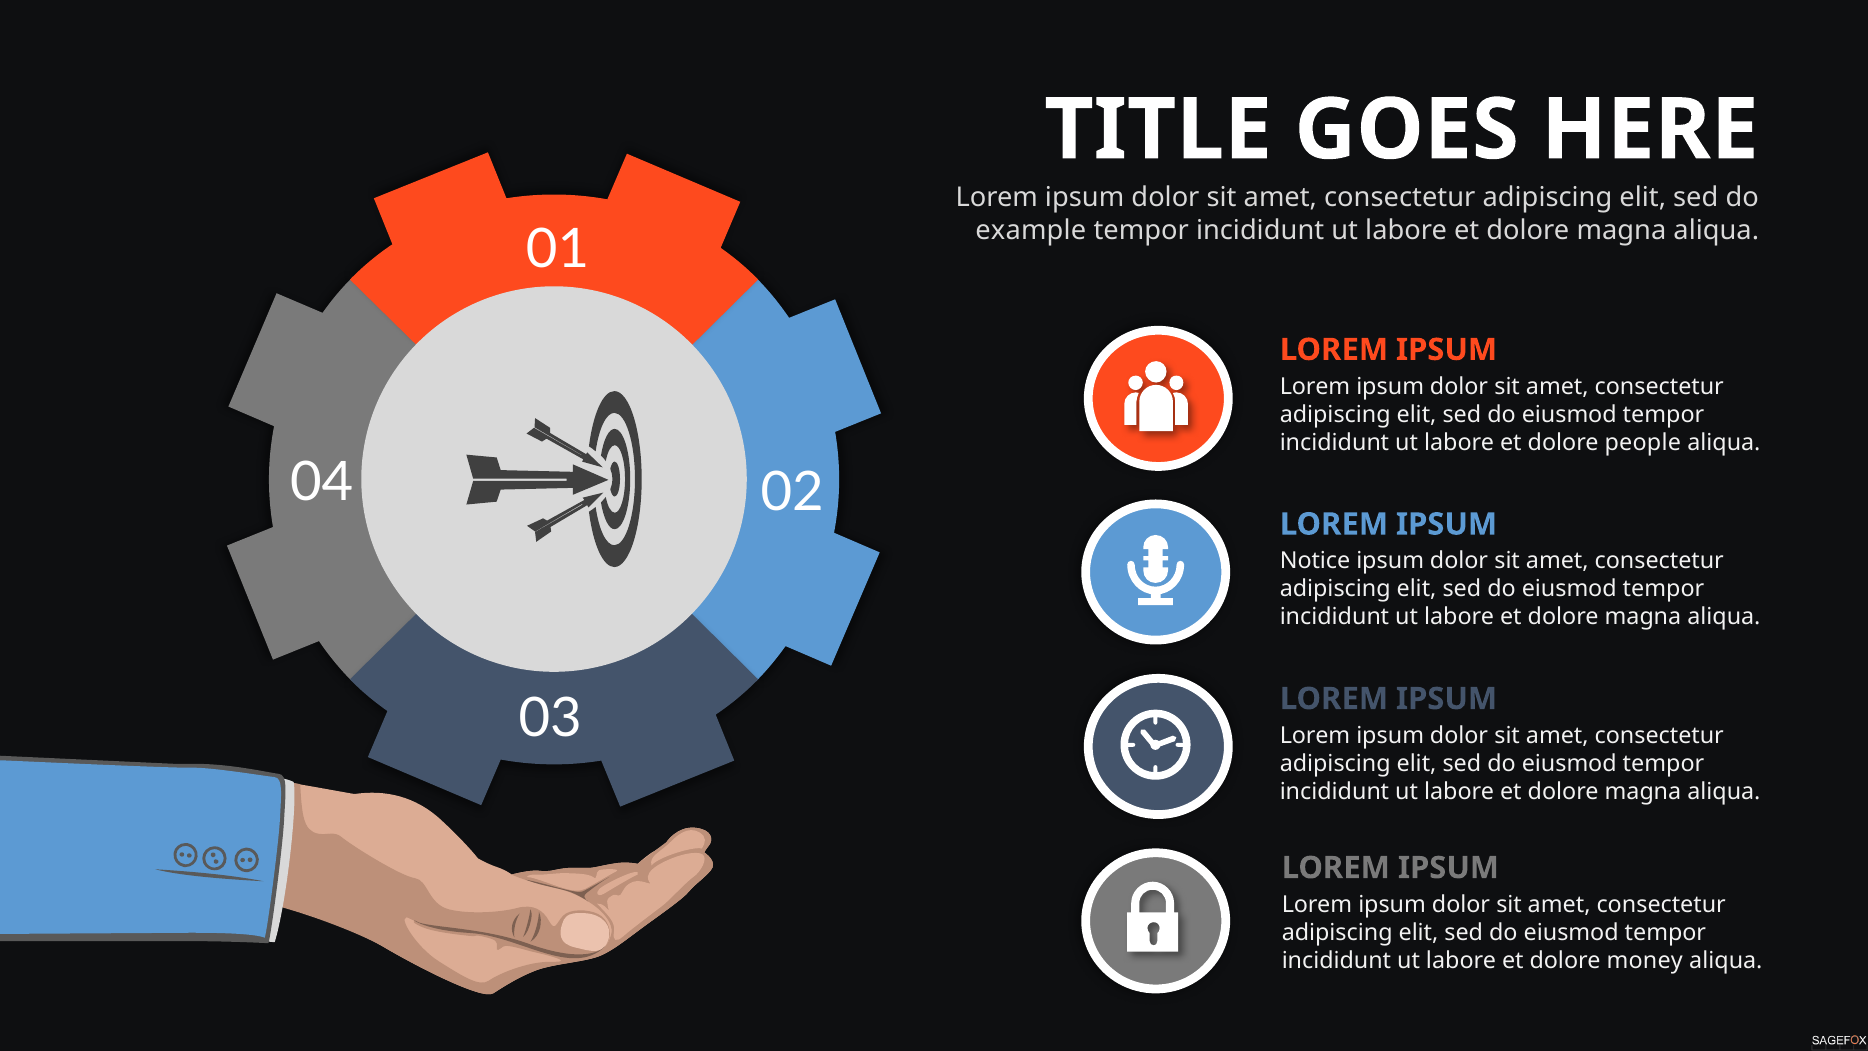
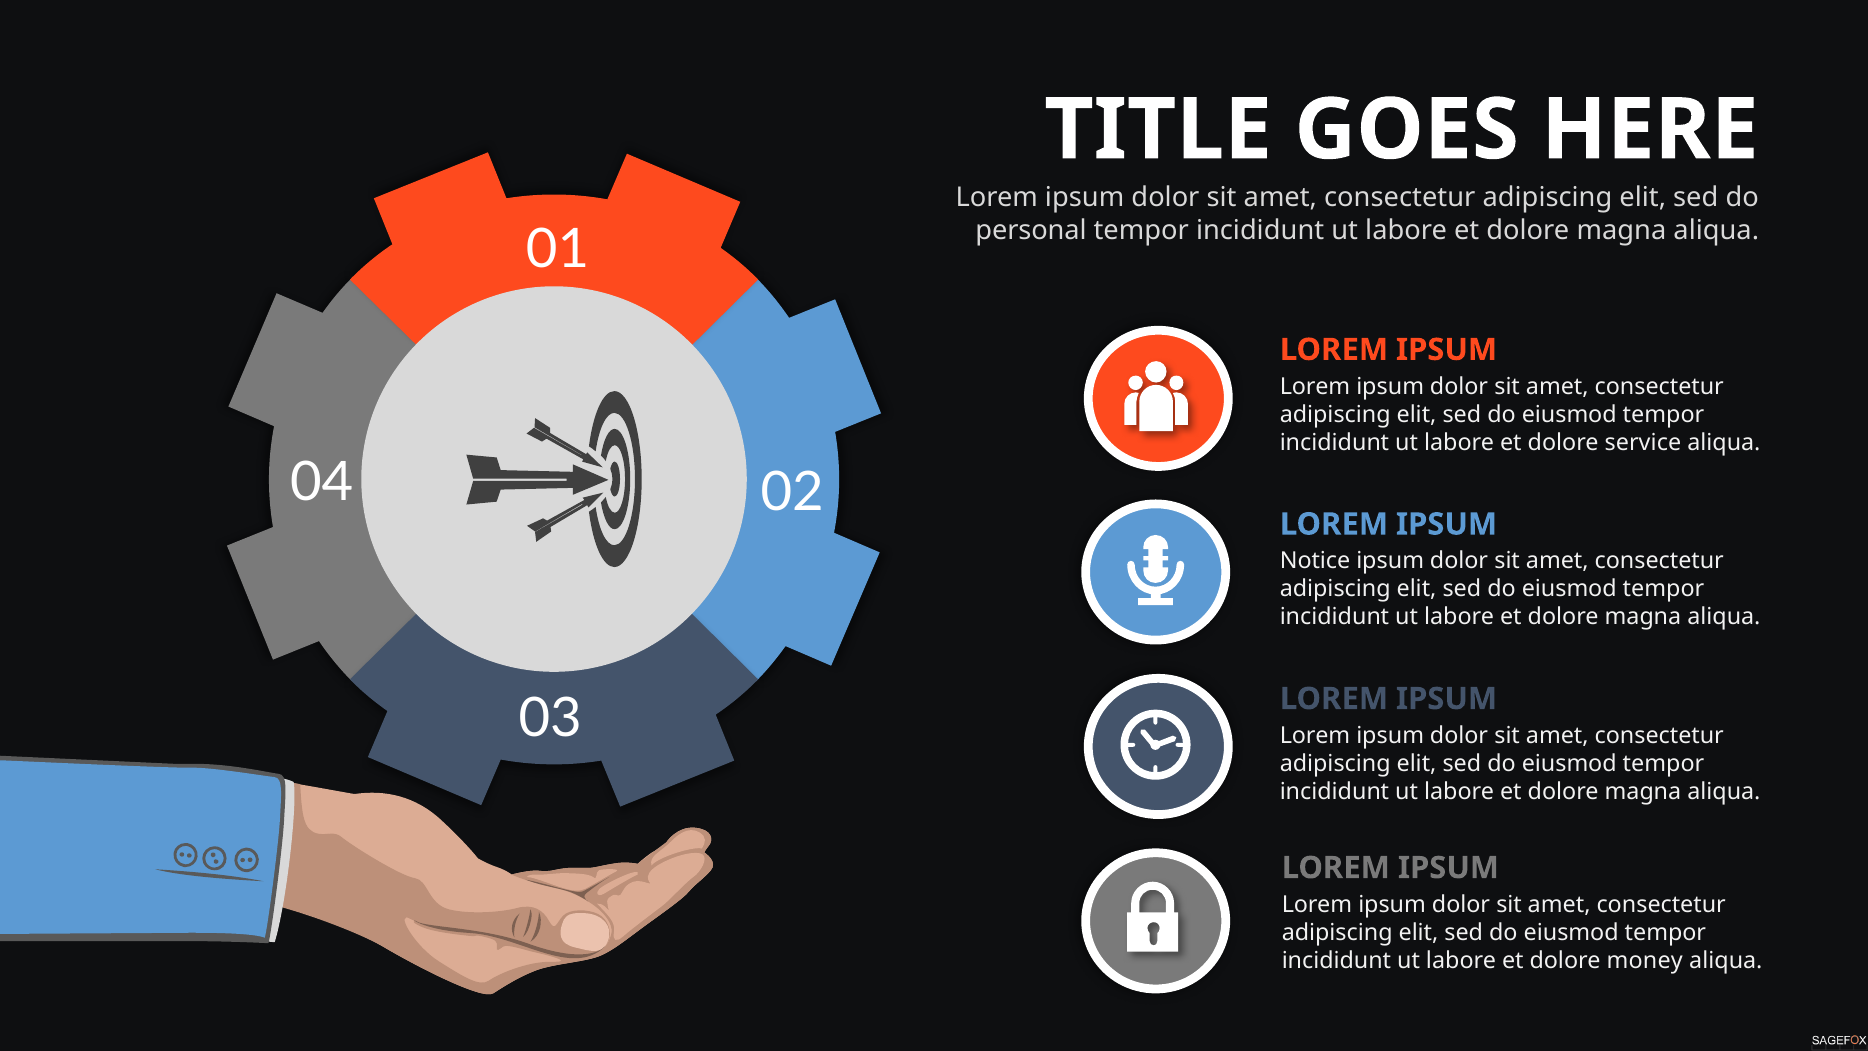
example: example -> personal (1031, 230)
people: people -> service (1643, 442)
